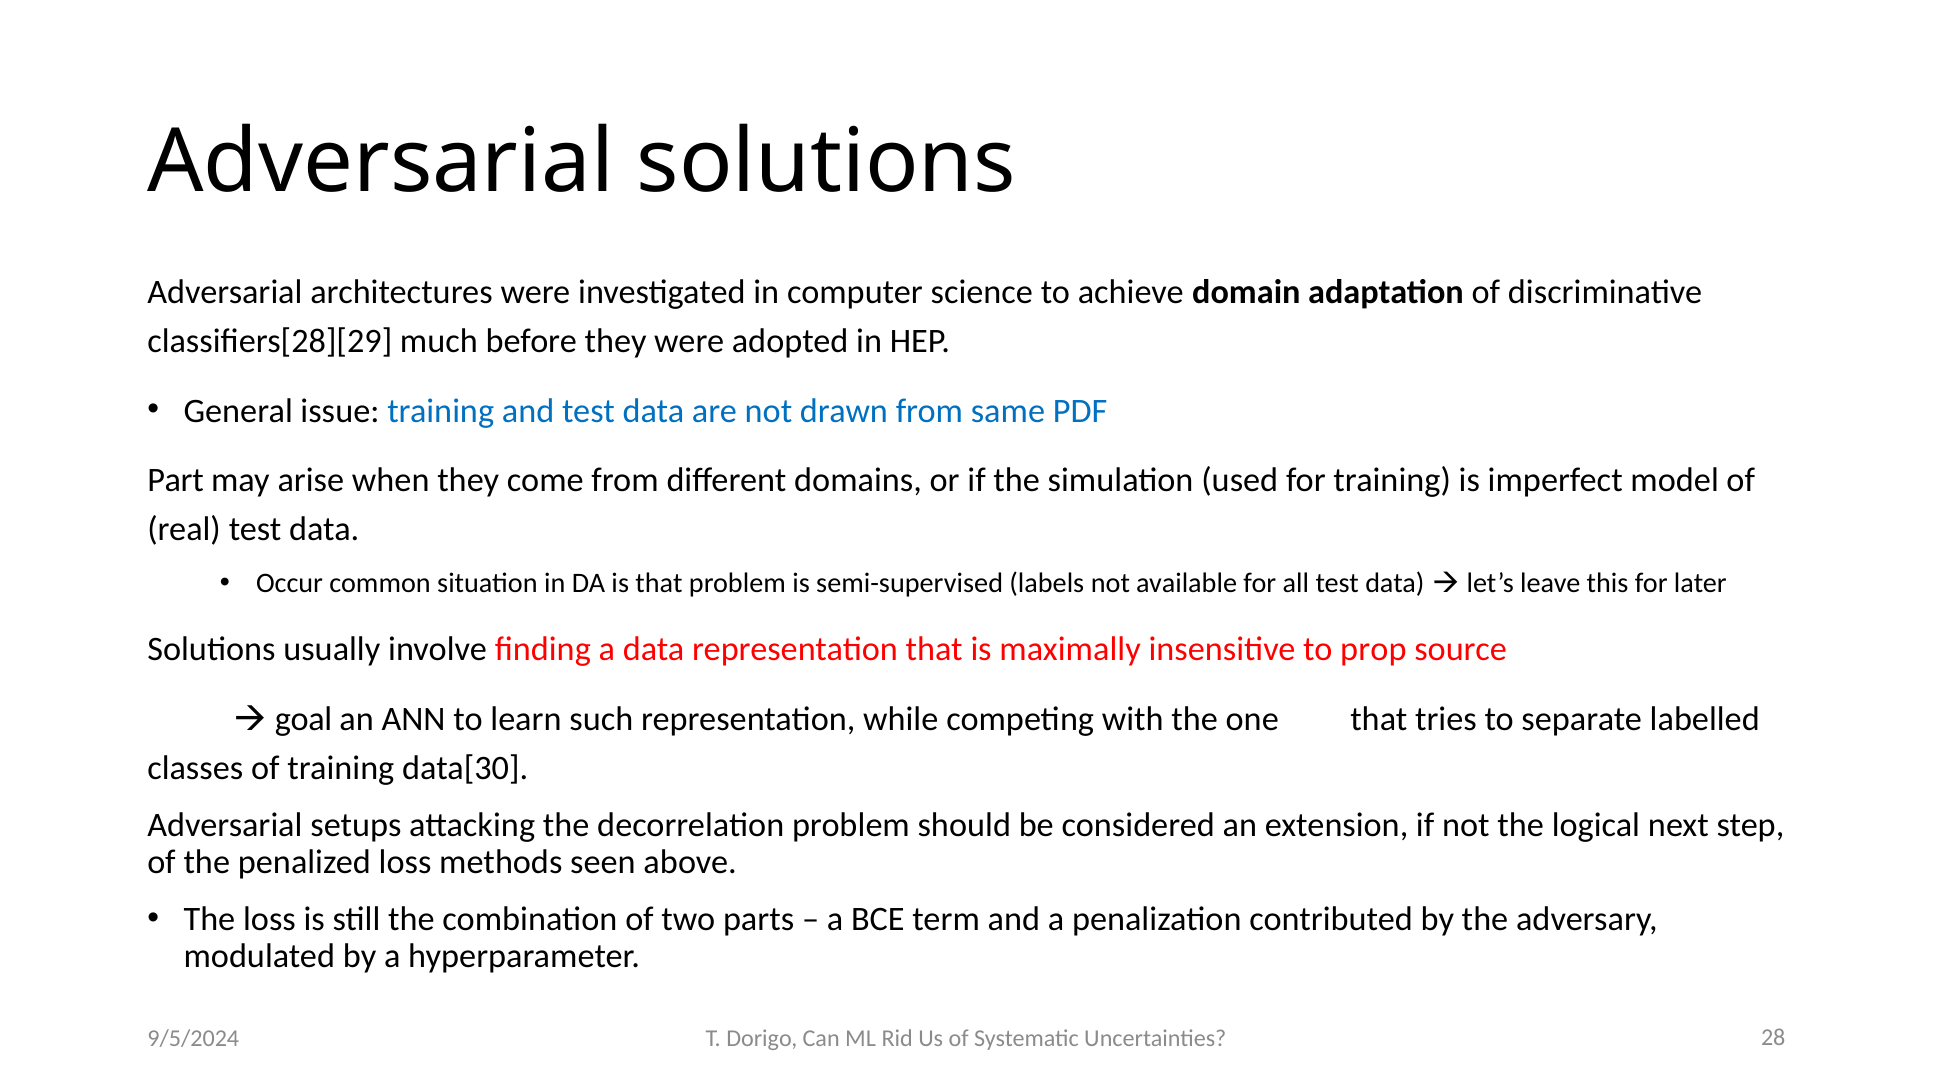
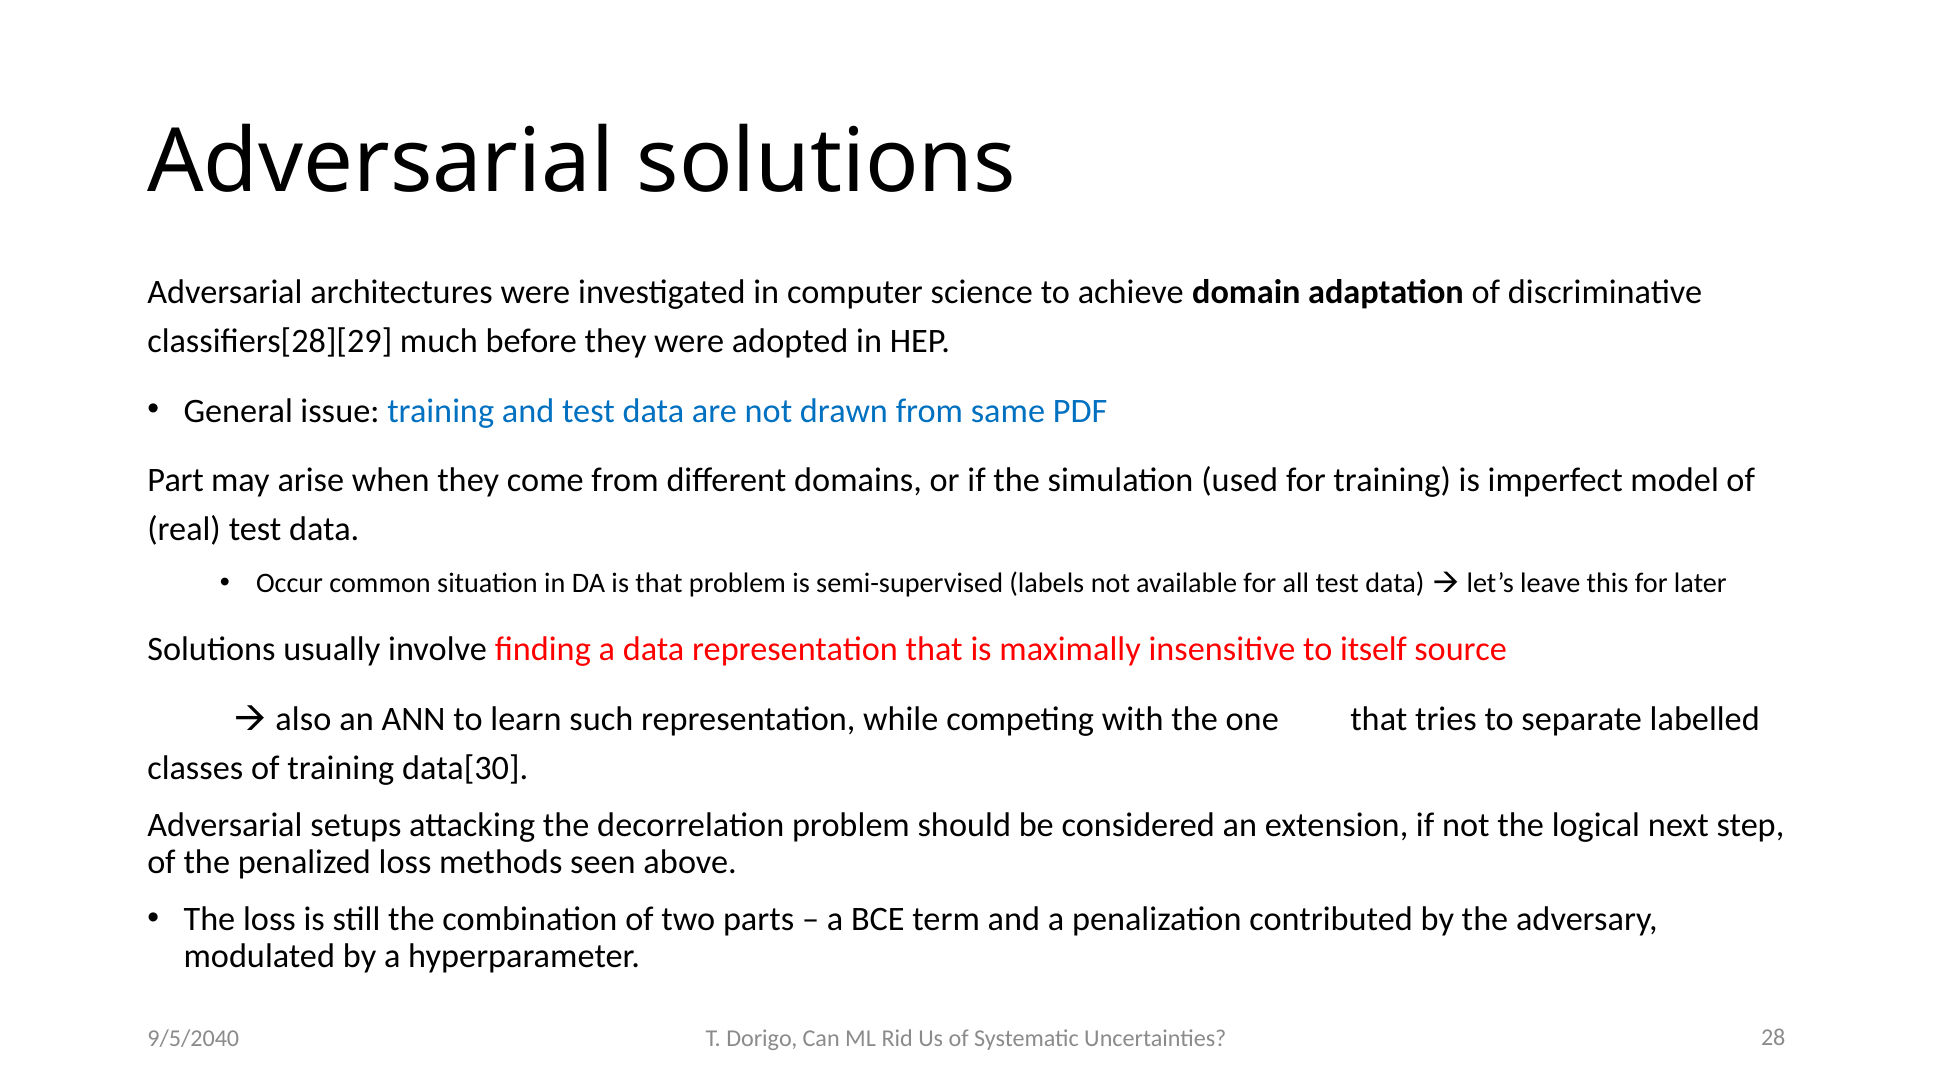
prop: prop -> itself (1374, 650)
goal: goal -> also (303, 719)
9/5/2024: 9/5/2024 -> 9/5/2040 (193, 1038)
